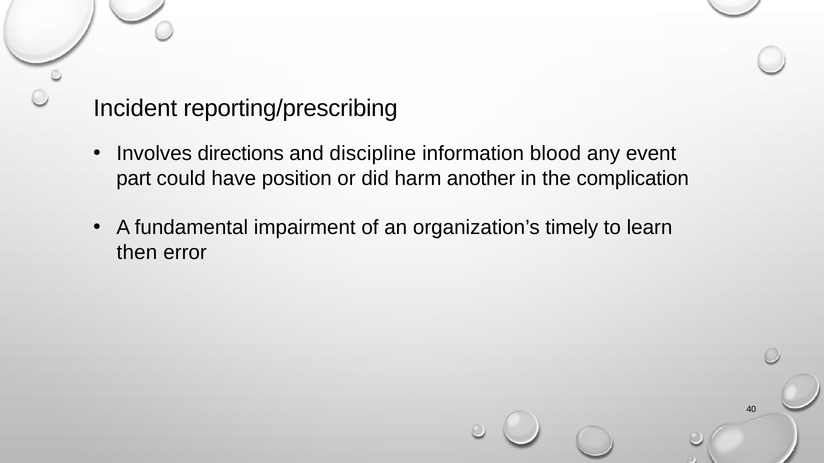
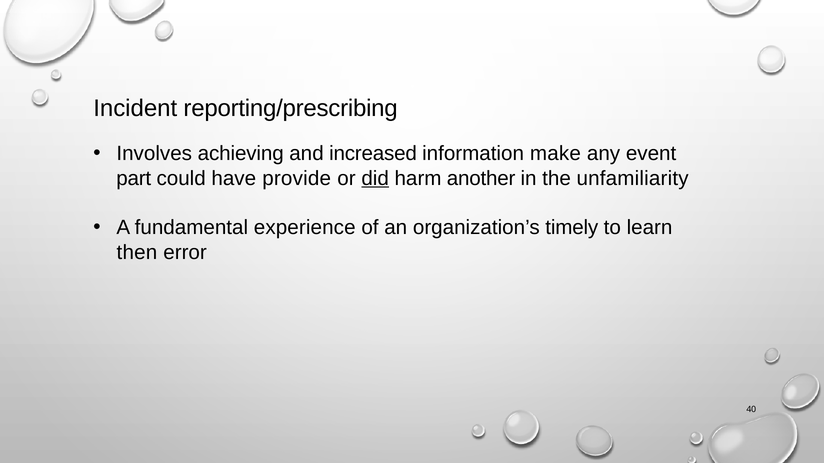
directions: directions -> achieving (241, 154)
discipline: discipline -> increased (373, 154)
blood: blood -> make (555, 154)
position: position -> provide (297, 178)
did underline: none -> present (375, 178)
complication: complication -> unfamiliarity (633, 178)
impairment: impairment -> experience (305, 228)
